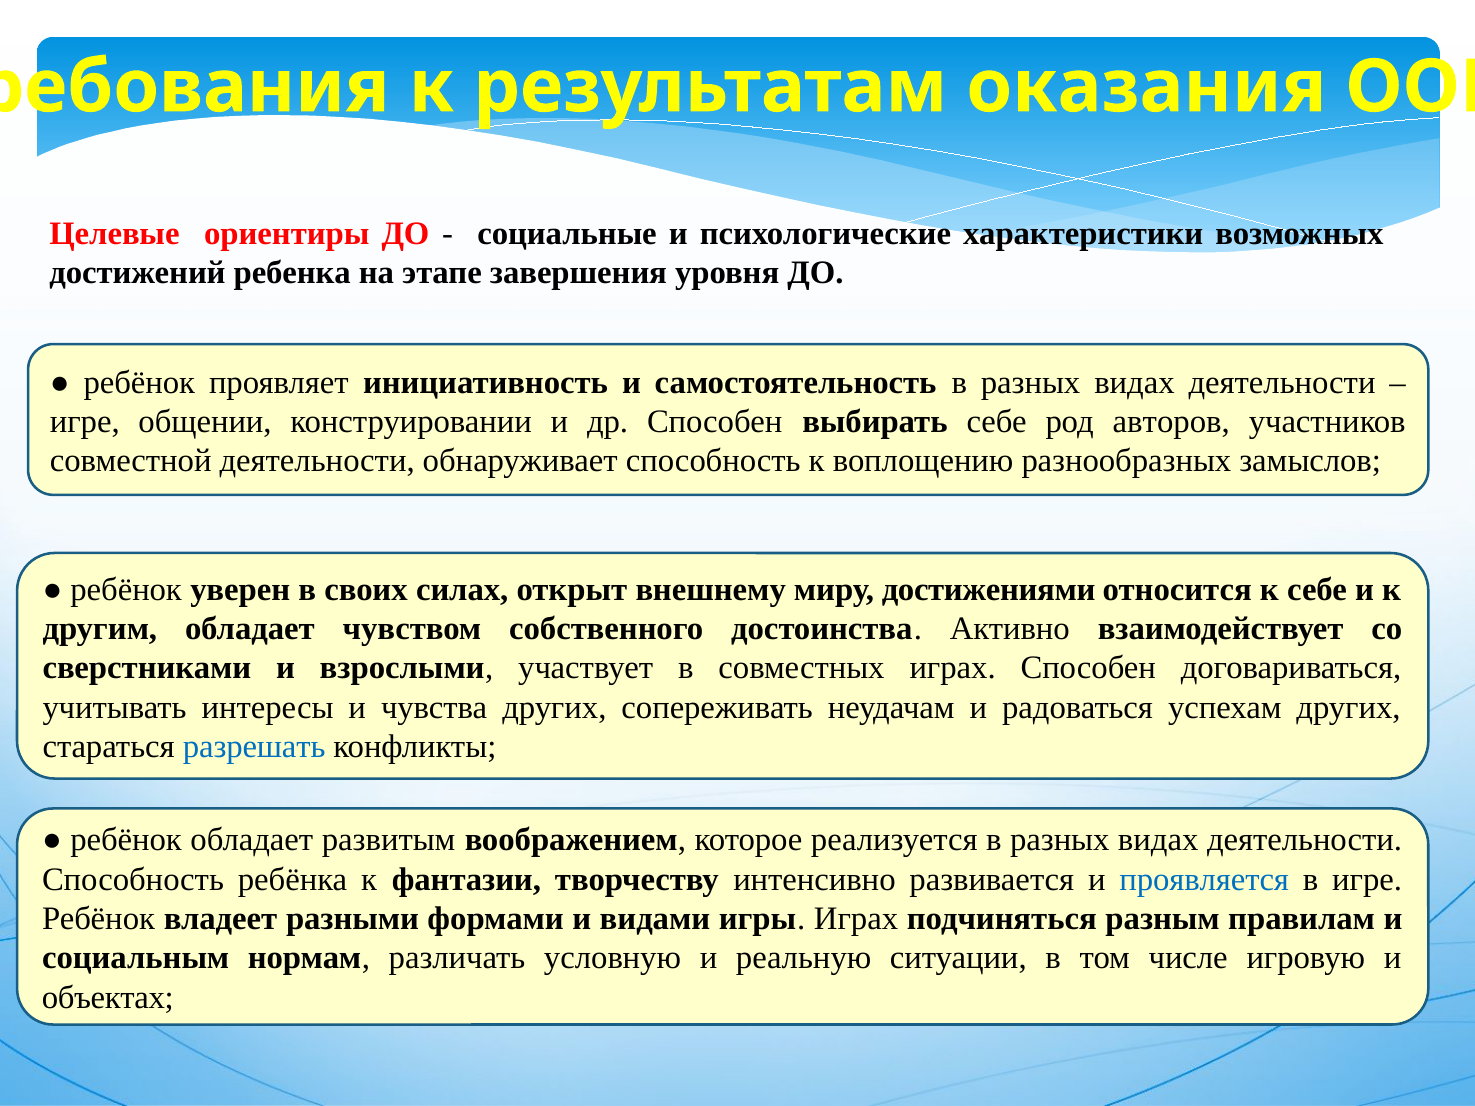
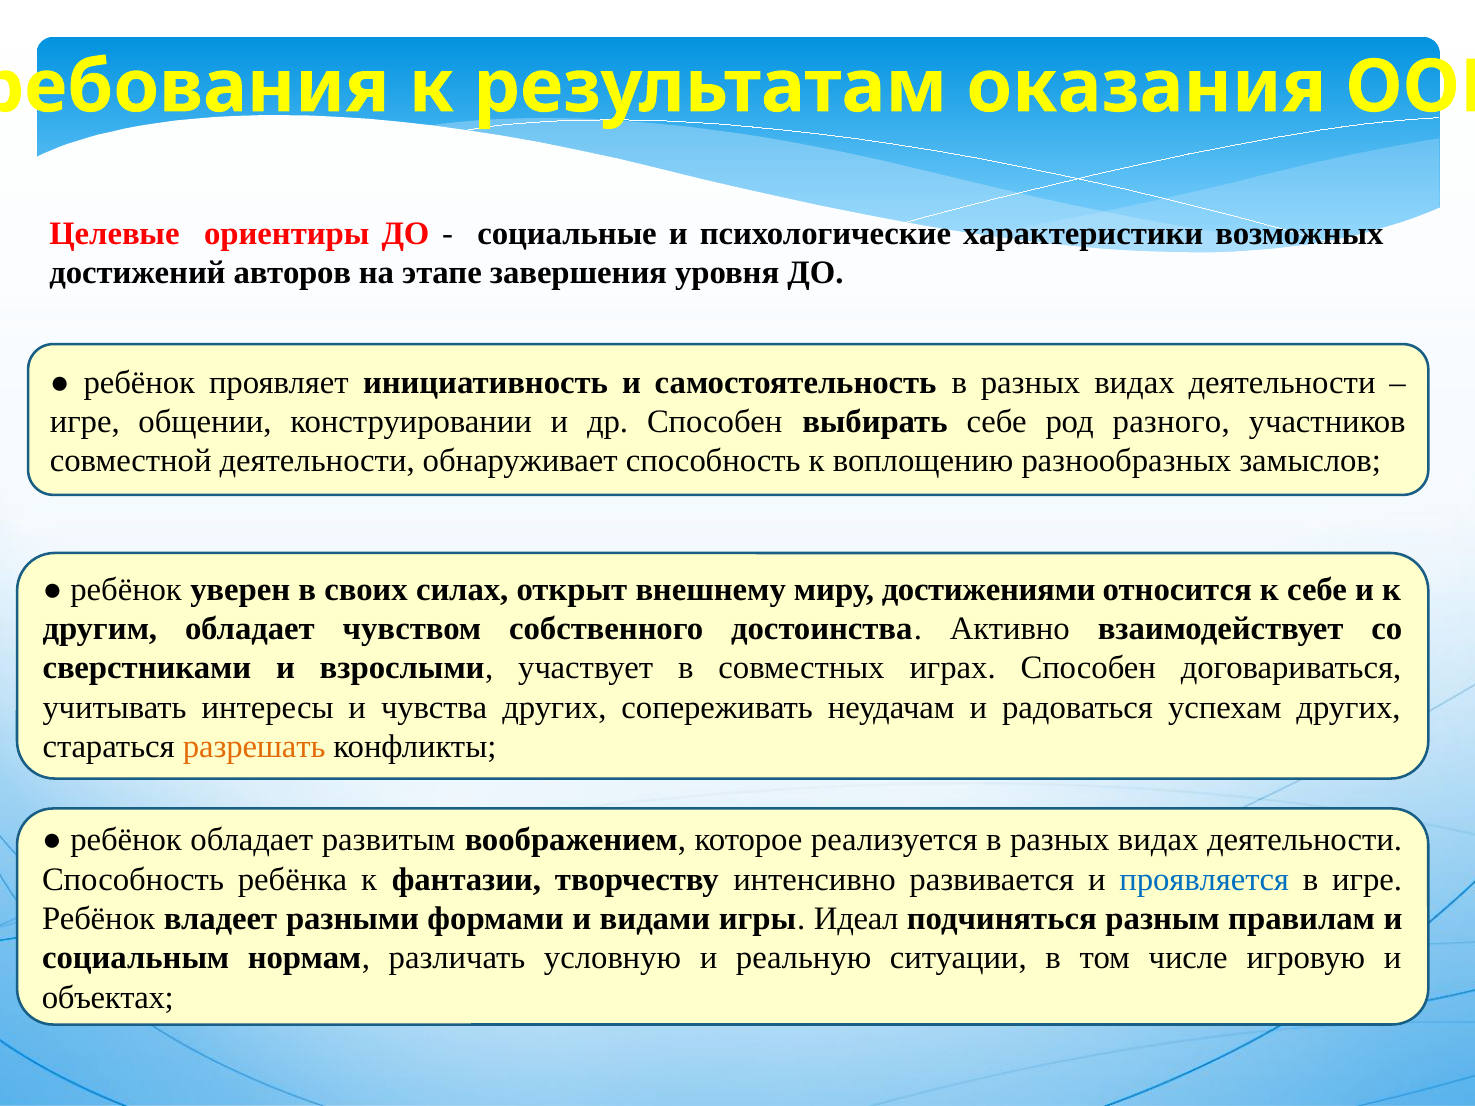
ребенка: ребенка -> авторов (292, 273)
авторов: авторов -> разного (1171, 422)
разрешать colour: blue -> orange (254, 747)
игры Играх: Играх -> Идеал (856, 919)
